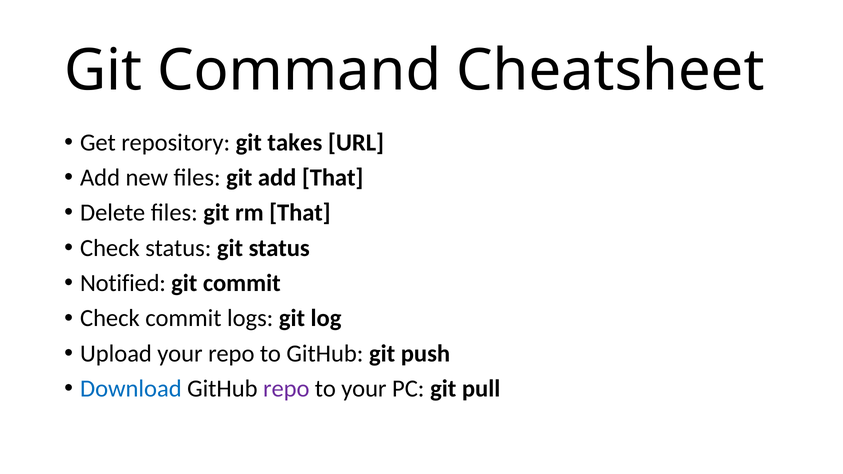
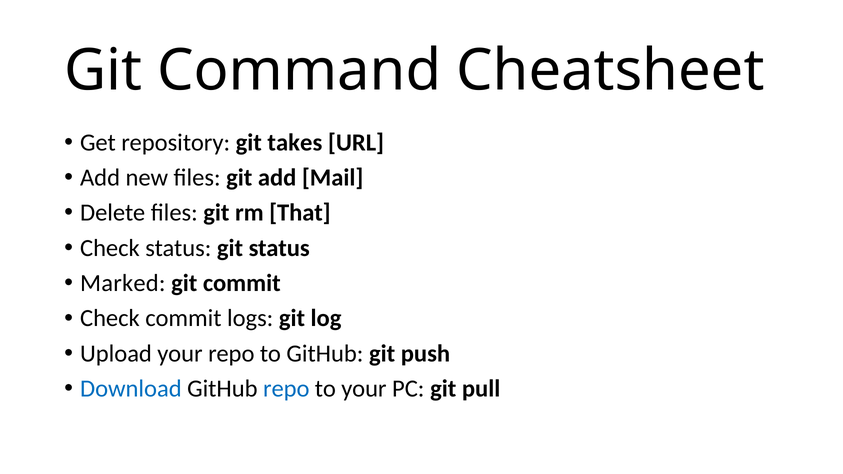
add That: That -> Mail (333, 178)
Notified: Notified -> Marked (123, 283)
repo colour: purple -> blue (286, 389)
